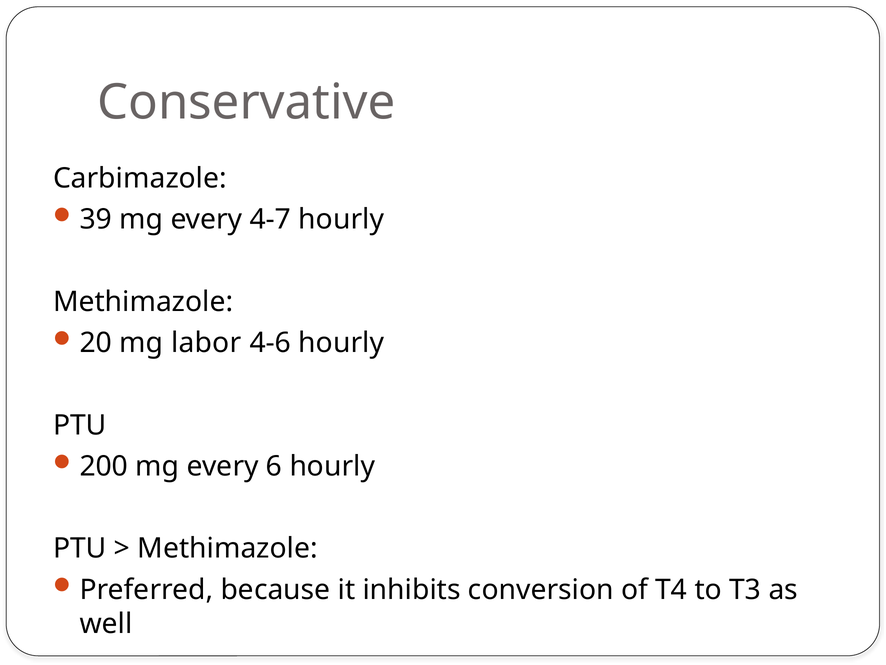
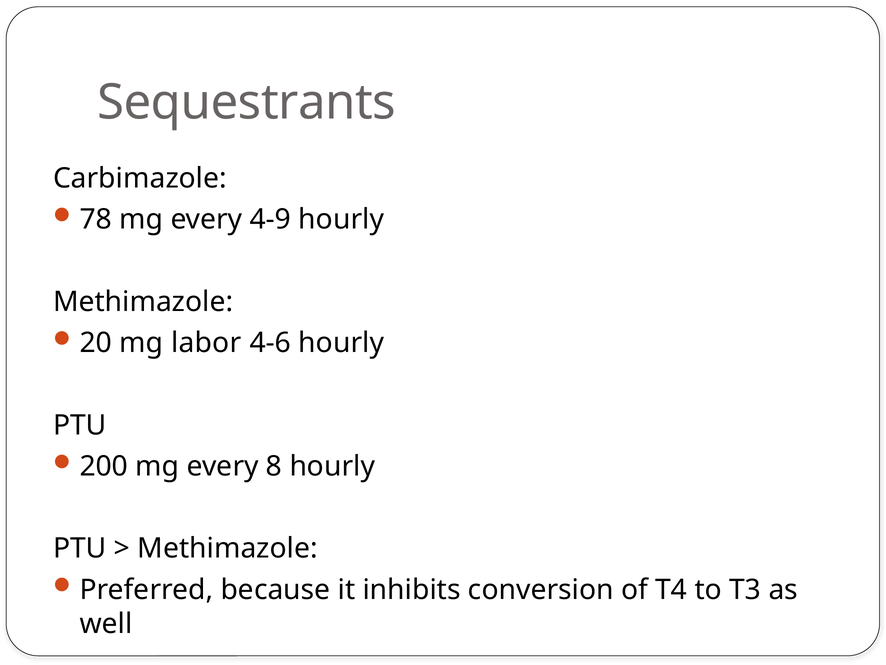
Conservative: Conservative -> Sequestrants (247, 102)
39: 39 -> 78 (96, 219)
4-7: 4-7 -> 4-9 (270, 219)
6: 6 -> 8 (274, 466)
